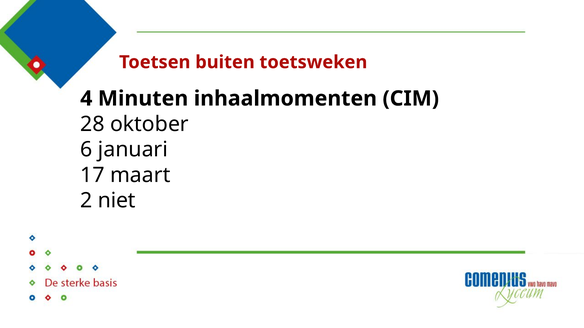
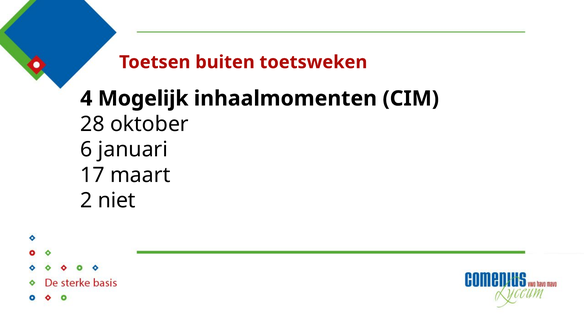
Minuten: Minuten -> Mogelijk (143, 99)
